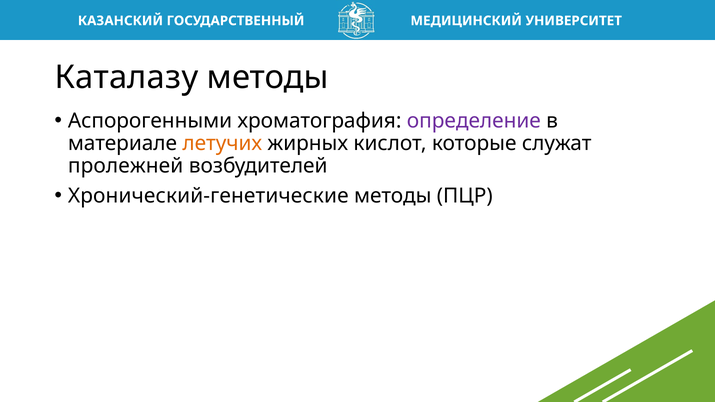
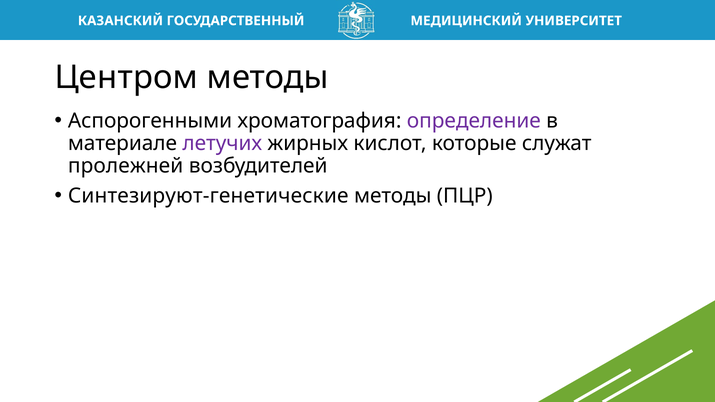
Каталазу: Каталазу -> Центром (126, 78)
летучих colour: orange -> purple (222, 143)
Хронический-генетические: Хронический-генетические -> Синтезируют-генетические (208, 196)
